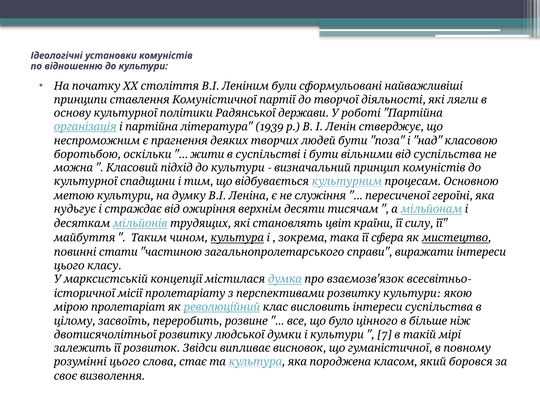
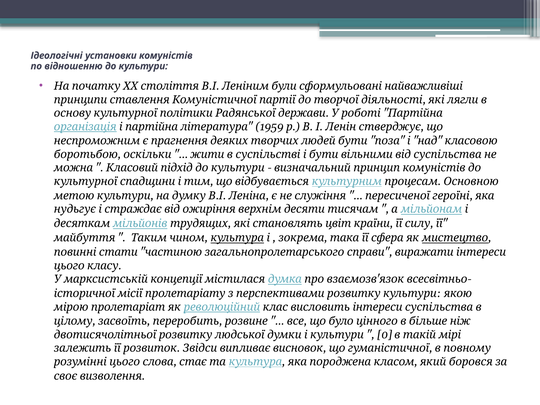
1939: 1939 -> 1959 (269, 127)
7: 7 -> 0 (385, 335)
